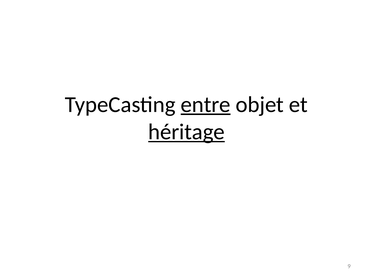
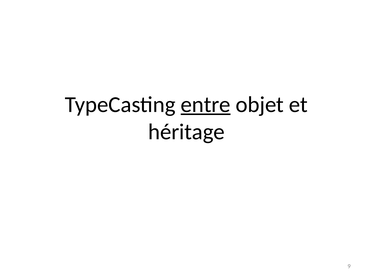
héritage underline: present -> none (186, 132)
